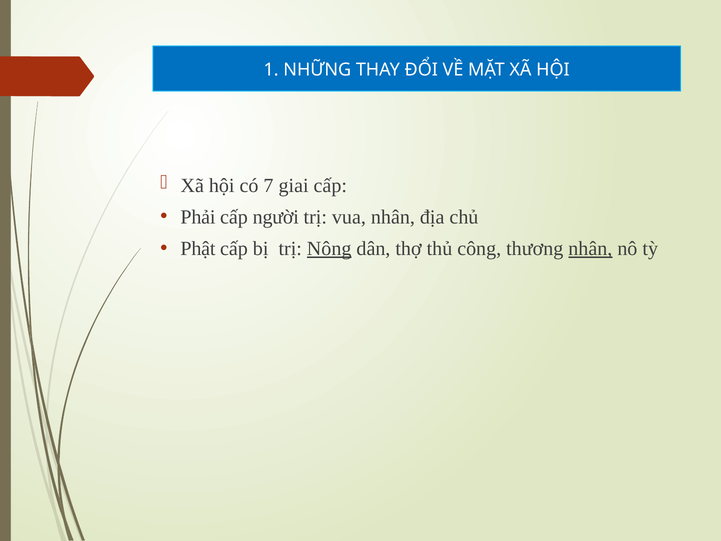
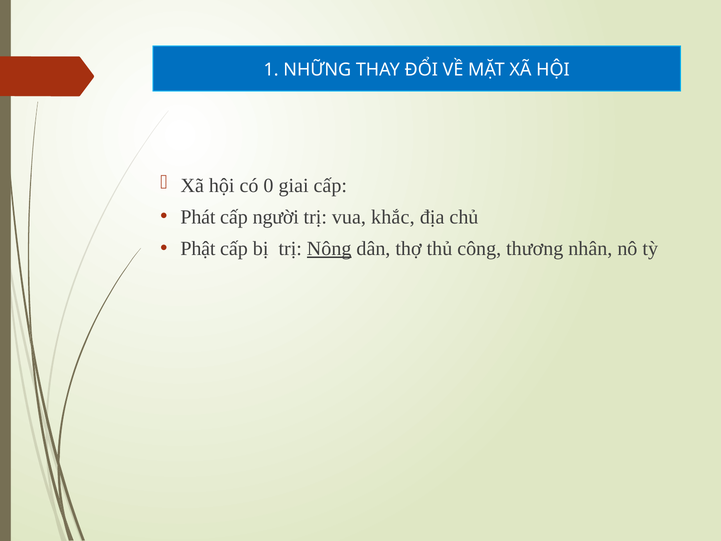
7: 7 -> 0 (268, 185)
Phải: Phải -> Phát (198, 217)
vua nhân: nhân -> khắc (393, 217)
nhân underline: present -> none (590, 248)
